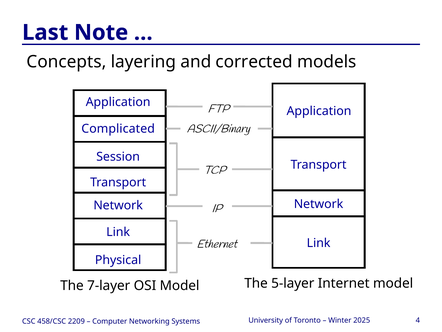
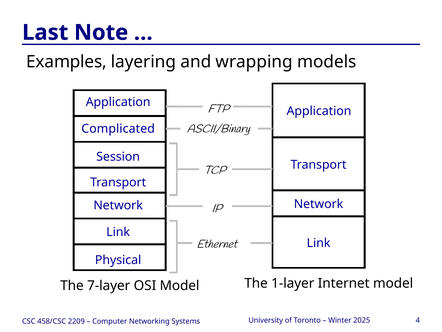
Concepts: Concepts -> Examples (67, 62)
corrected: corrected -> wrapping (254, 62)
5-layer: 5-layer -> 1-layer (293, 283)
